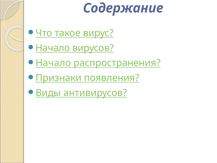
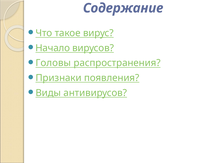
Начало: Начало -> Головы (53, 63)
